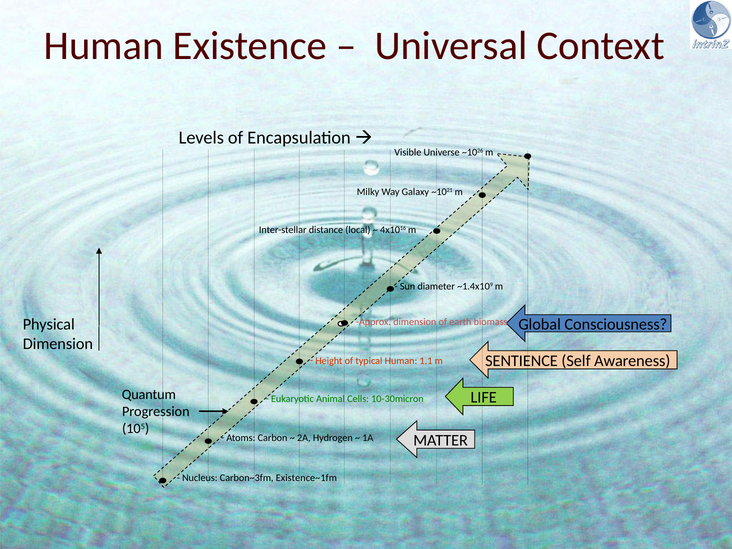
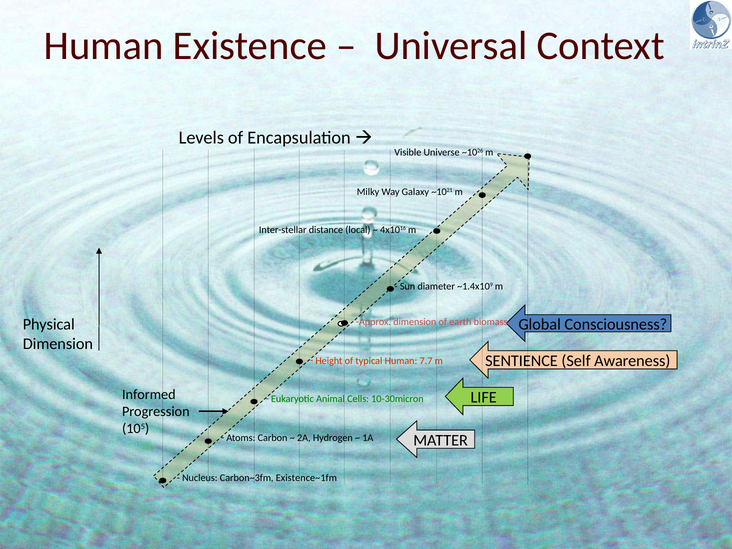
1.1: 1.1 -> 7.7 (426, 361)
Quantum: Quantum -> Informed (149, 395)
